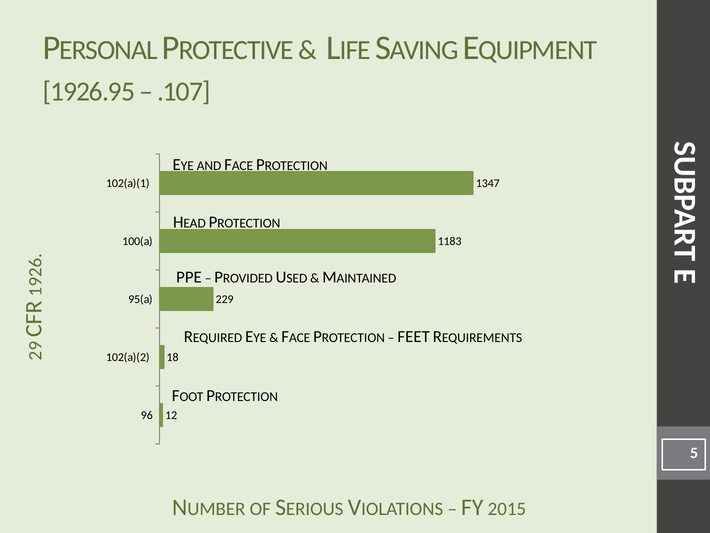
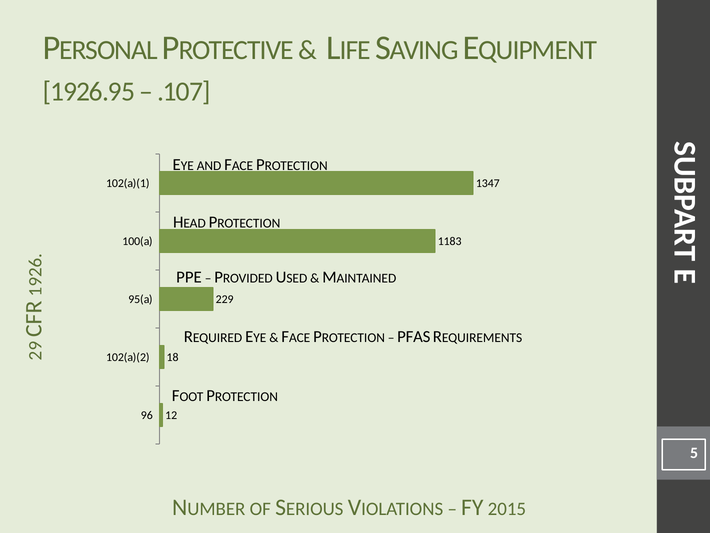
FEET: FEET -> PFAS (414, 336)
